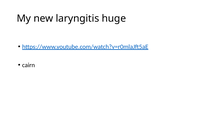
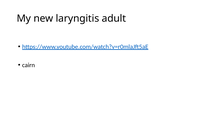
huge: huge -> adult (114, 18)
